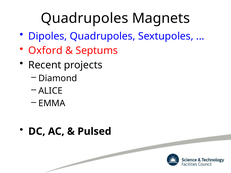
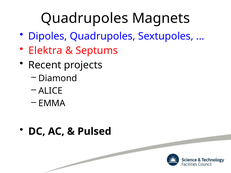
Oxford: Oxford -> Elektra (45, 51)
